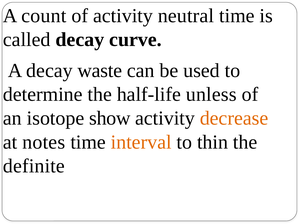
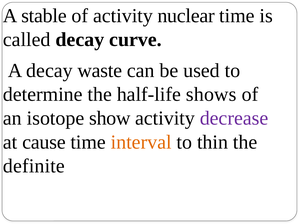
count: count -> stable (44, 16)
neutral: neutral -> nuclear (186, 16)
unless: unless -> shows (211, 94)
decrease colour: orange -> purple (234, 118)
notes: notes -> cause (44, 142)
